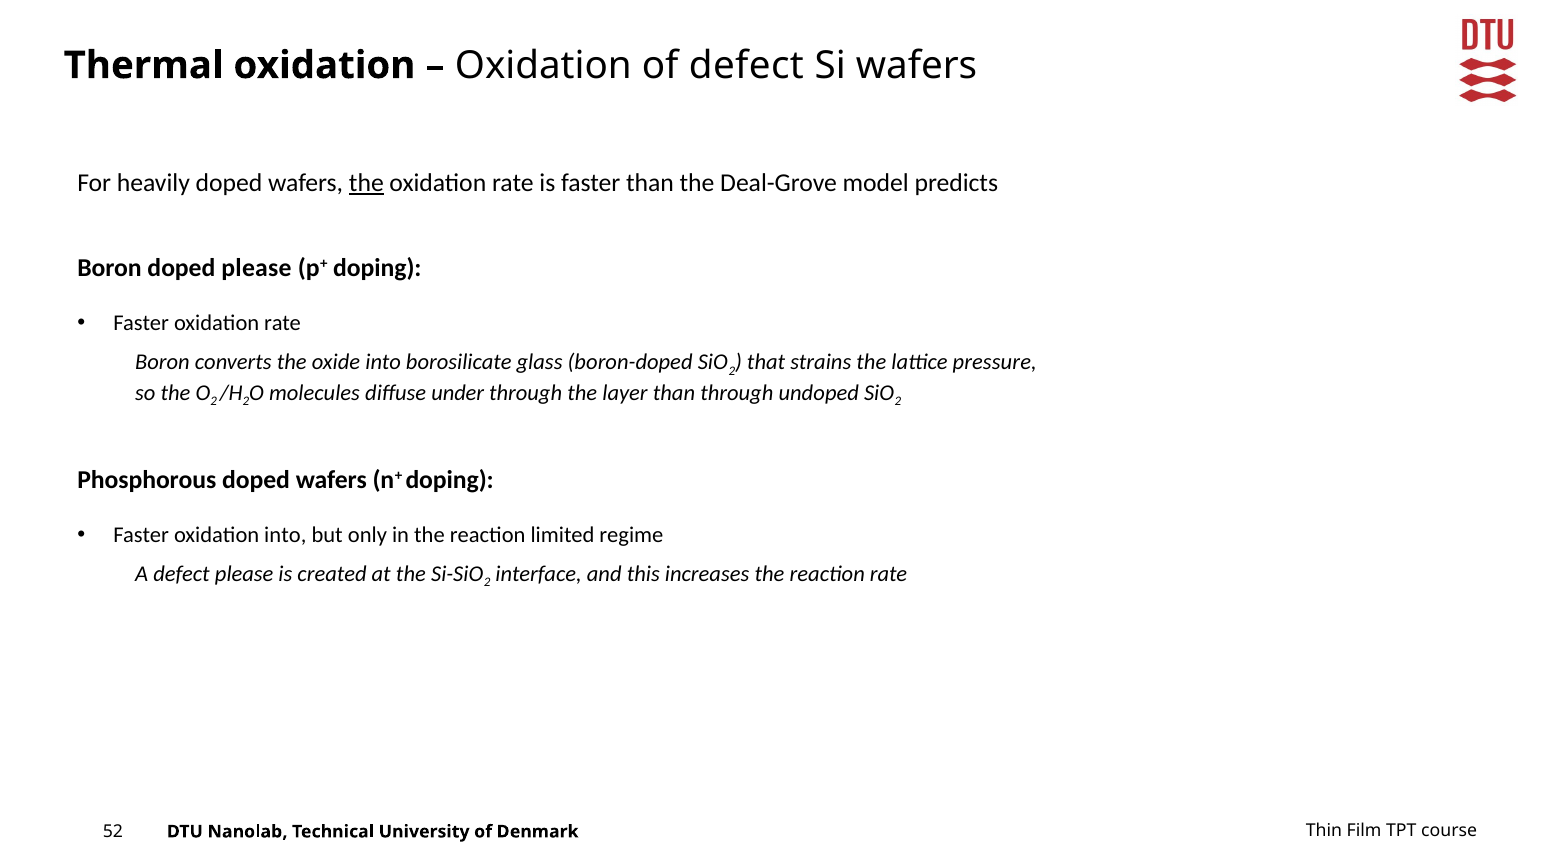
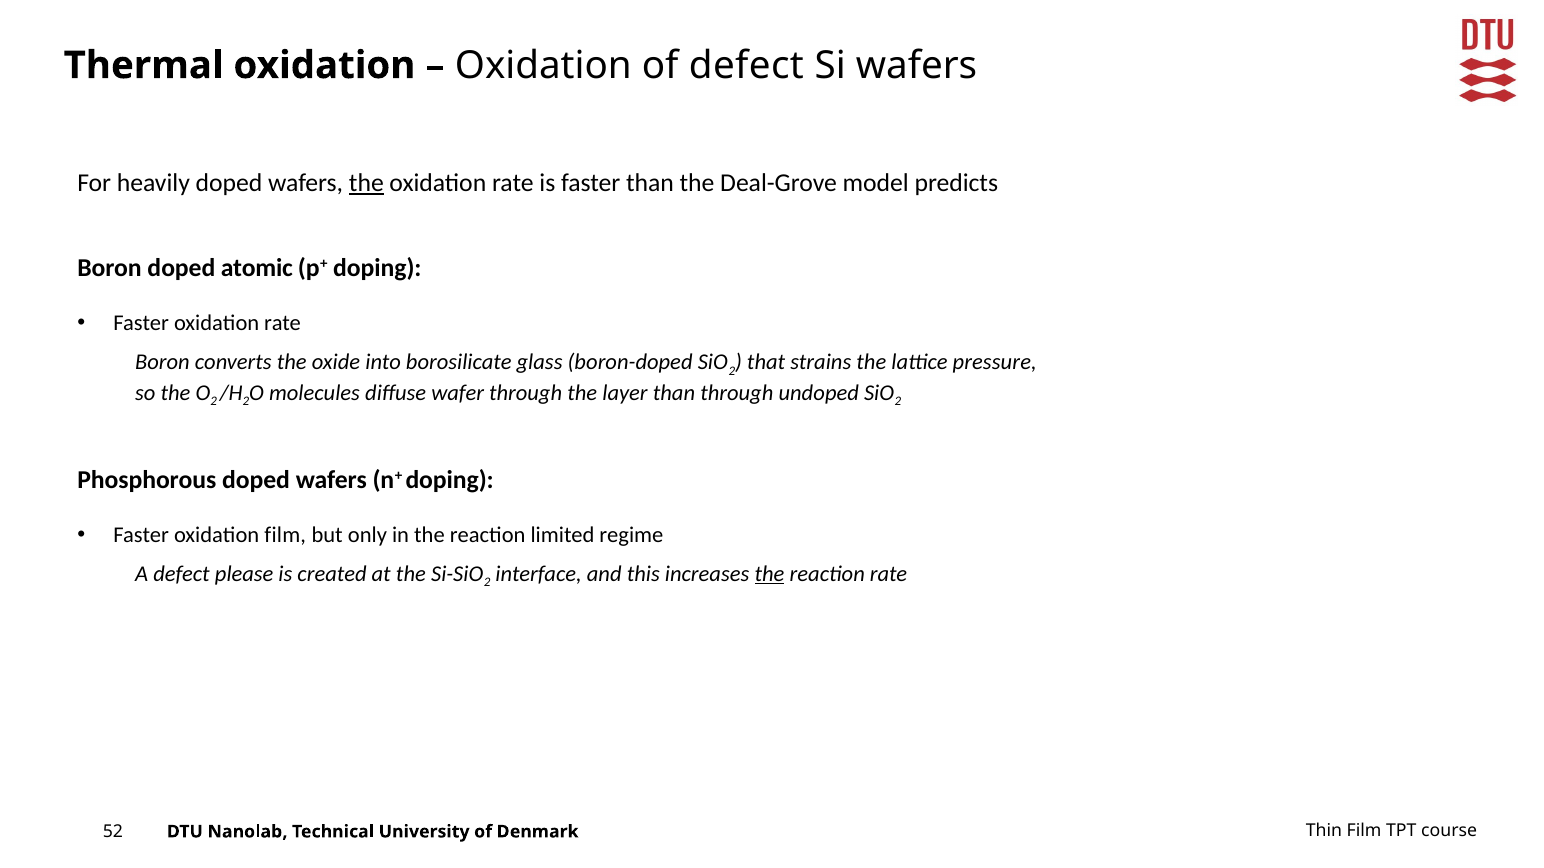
doped please: please -> atomic (257, 268)
under: under -> wafer (458, 393)
oxidation into: into -> film (285, 536)
the underline: none -> present (770, 574)
